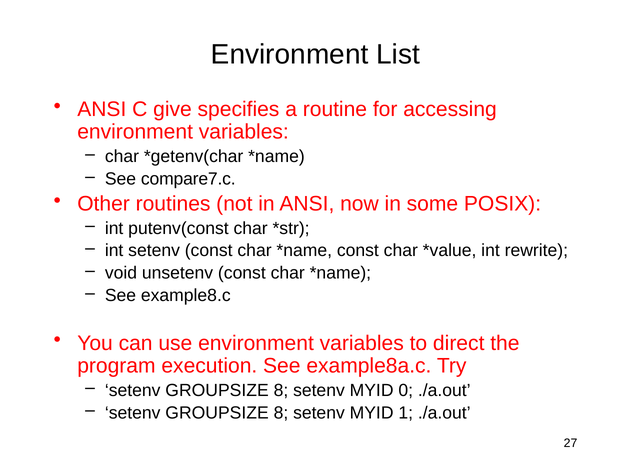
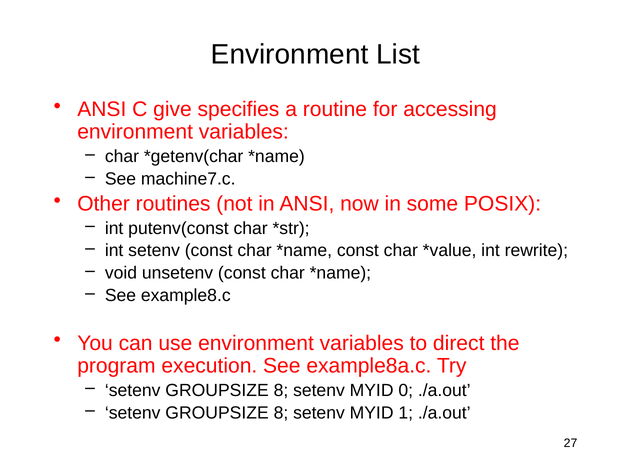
compare7.c: compare7.c -> machine7.c (188, 179)
